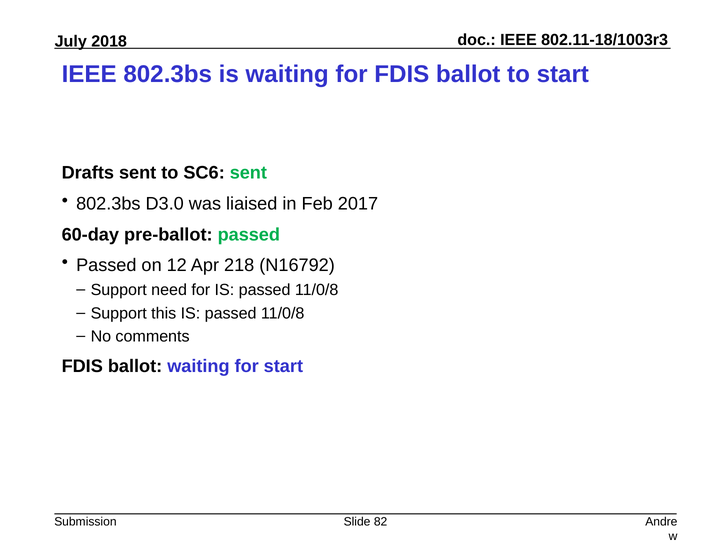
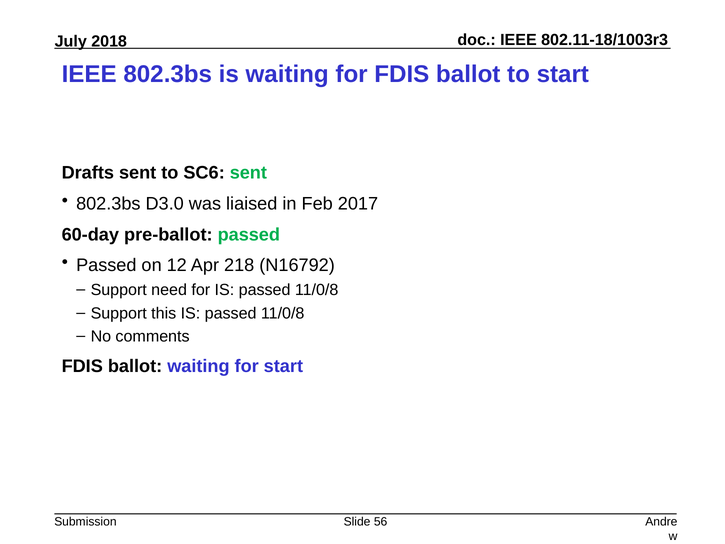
82: 82 -> 56 (381, 521)
